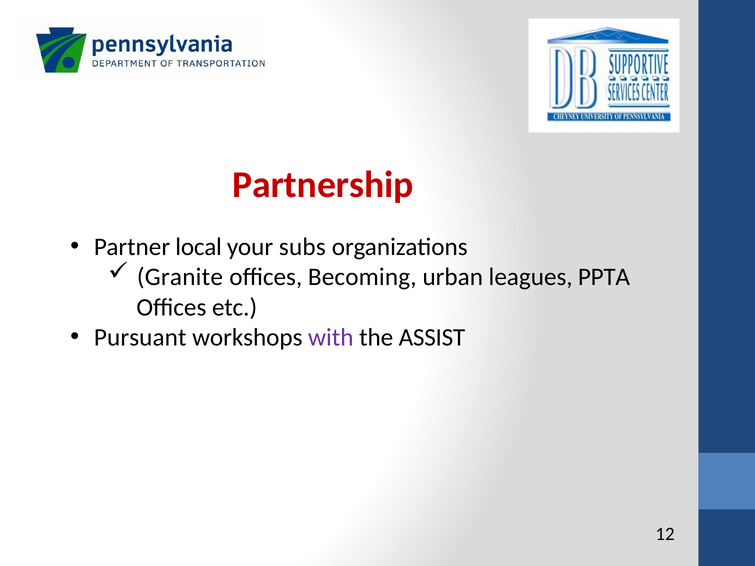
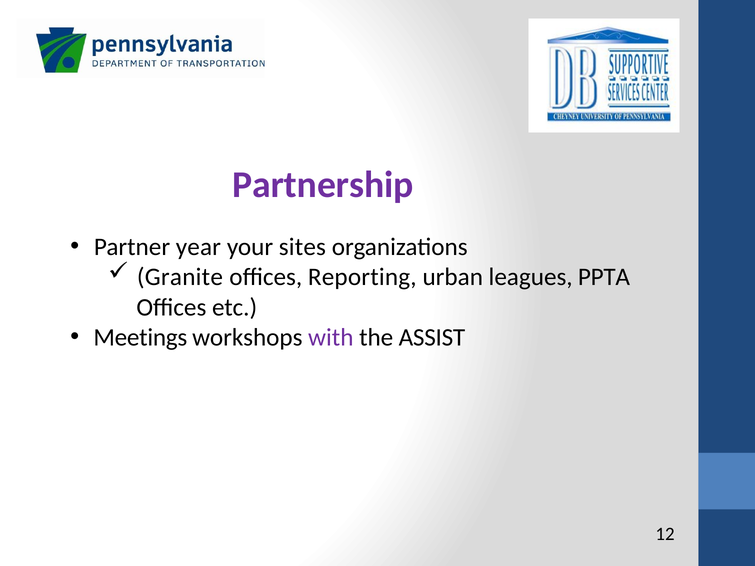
Partnership colour: red -> purple (323, 185)
local: local -> year (198, 247)
subs: subs -> sites (302, 247)
Becoming: Becoming -> Reporting (362, 277)
Pursuant: Pursuant -> Meetings (140, 338)
